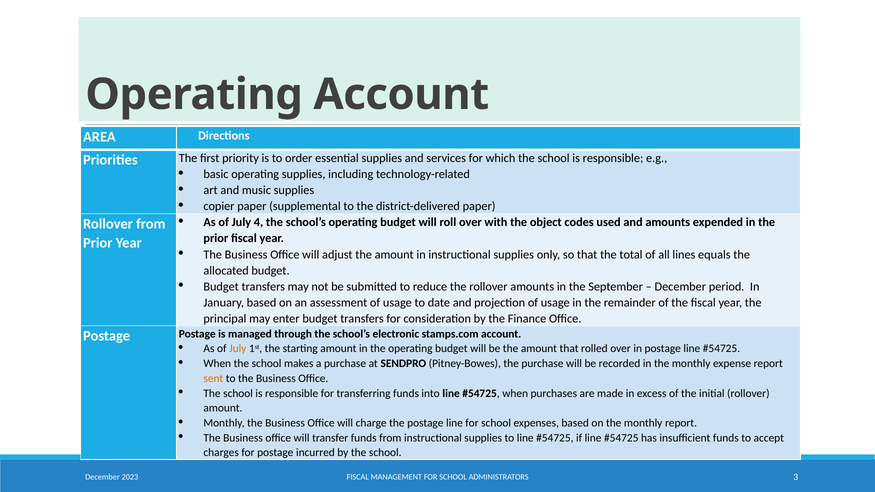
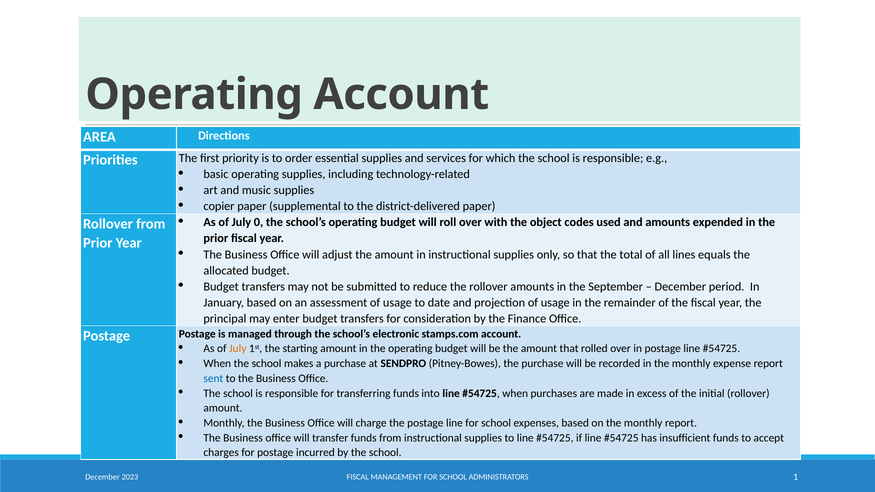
4: 4 -> 0 (259, 223)
sent colour: orange -> blue (213, 379)
3: 3 -> 1 (796, 477)
